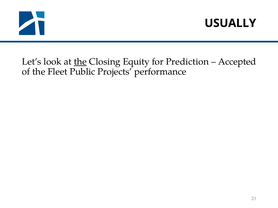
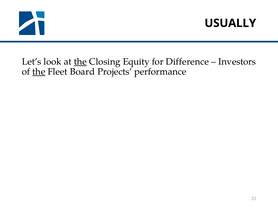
Prediction: Prediction -> Difference (187, 62)
Accepted: Accepted -> Investors (237, 62)
the underline: none -> present (39, 72)
Public: Public -> Board (82, 72)
